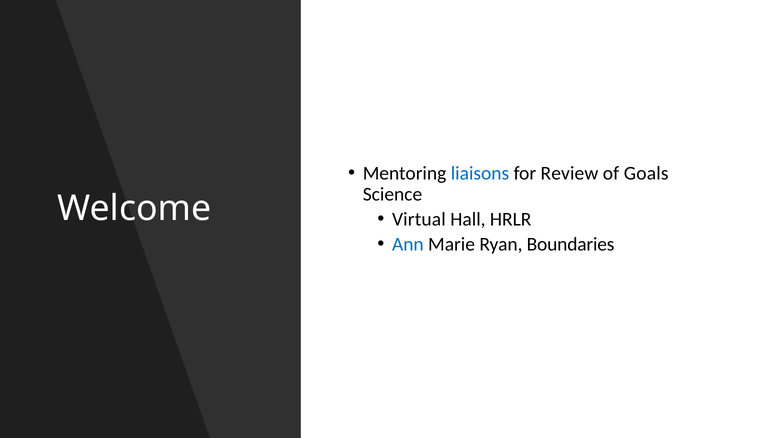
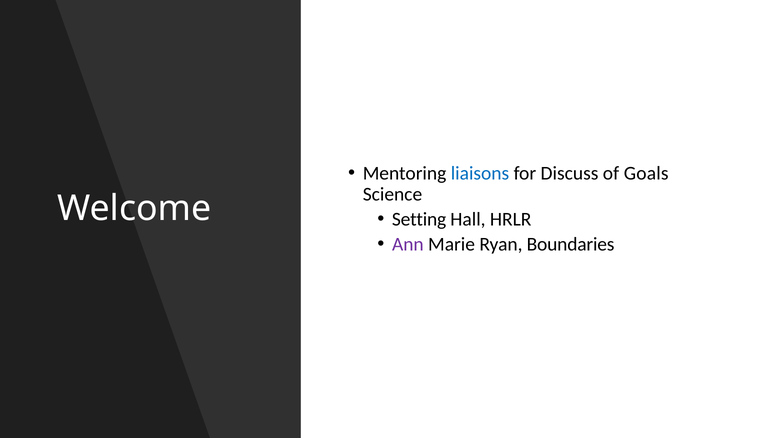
Review: Review -> Discuss (570, 173)
Virtual: Virtual -> Setting (419, 219)
Ann colour: blue -> purple (408, 244)
